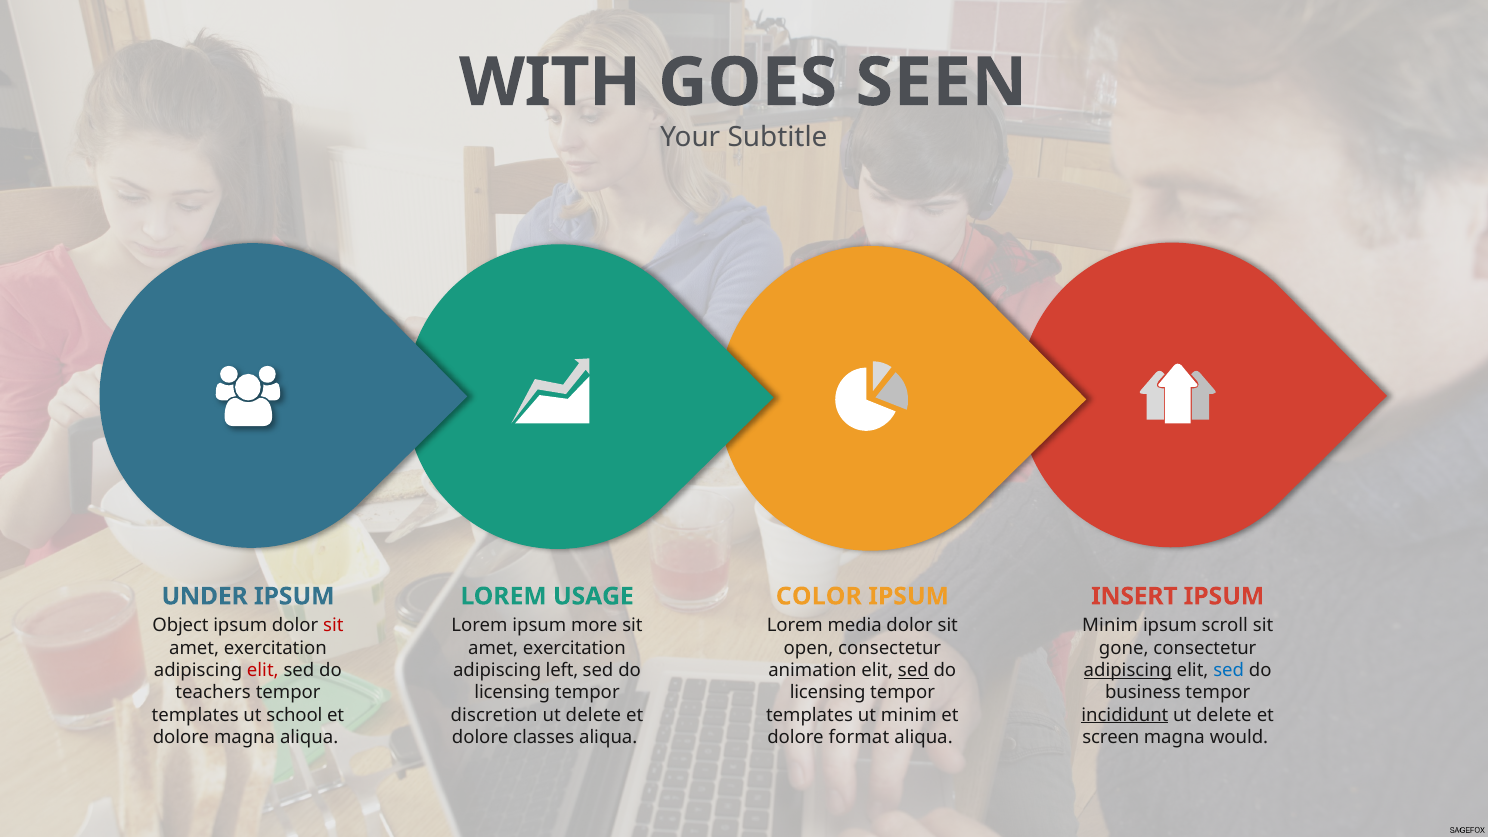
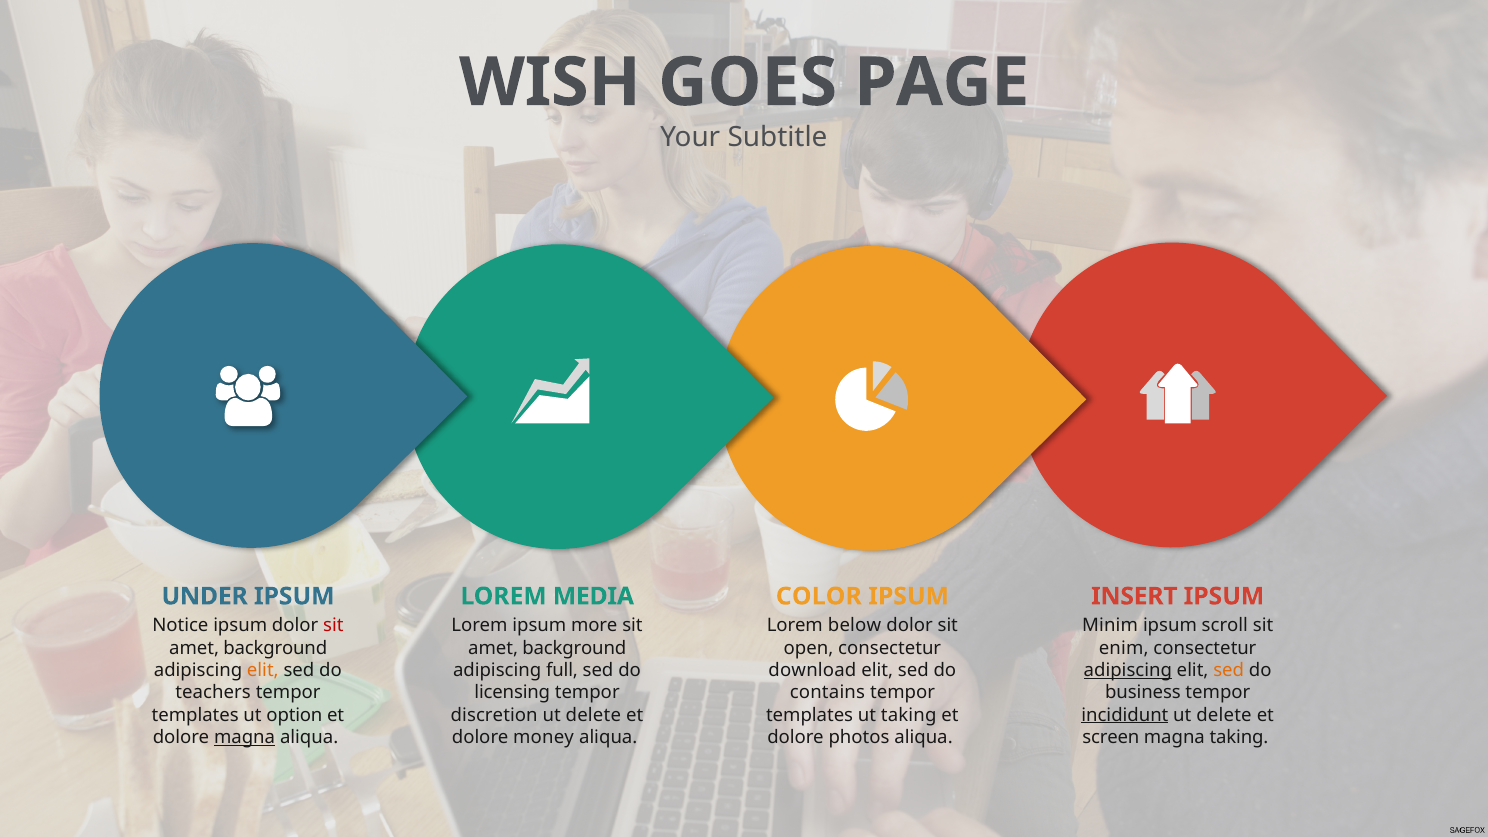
WITH: WITH -> WISH (550, 83)
SEEN: SEEN -> PAGE (942, 83)
USAGE: USAGE -> MEDIA (593, 596)
Object: Object -> Notice (180, 626)
media: media -> below (855, 626)
exercitation: exercitation -> background (275, 648)
exercitation: exercitation -> background (574, 648)
gone: gone -> enim (1124, 648)
elit colour: red -> orange (263, 670)
left: left -> full (562, 670)
animation: animation -> download (812, 670)
sed underline: present -> none (913, 670)
sed colour: blue -> orange (1229, 670)
licensing: licensing -> contains (827, 693)
school: school -> option (294, 715)
ut minim: minim -> taking (909, 715)
magna underline: none -> present (245, 737)
classes: classes -> money (544, 737)
format: format -> photos (859, 737)
magna would: would -> taking (1239, 737)
